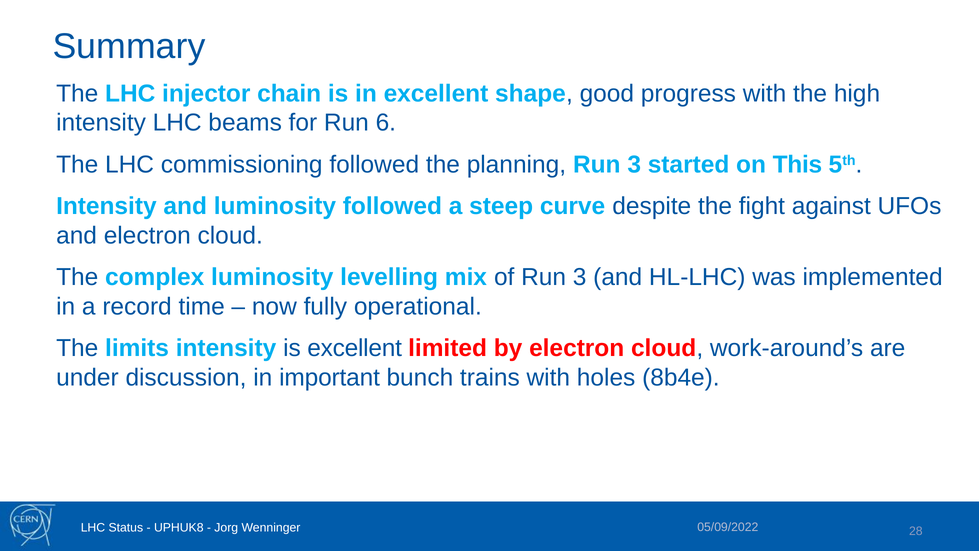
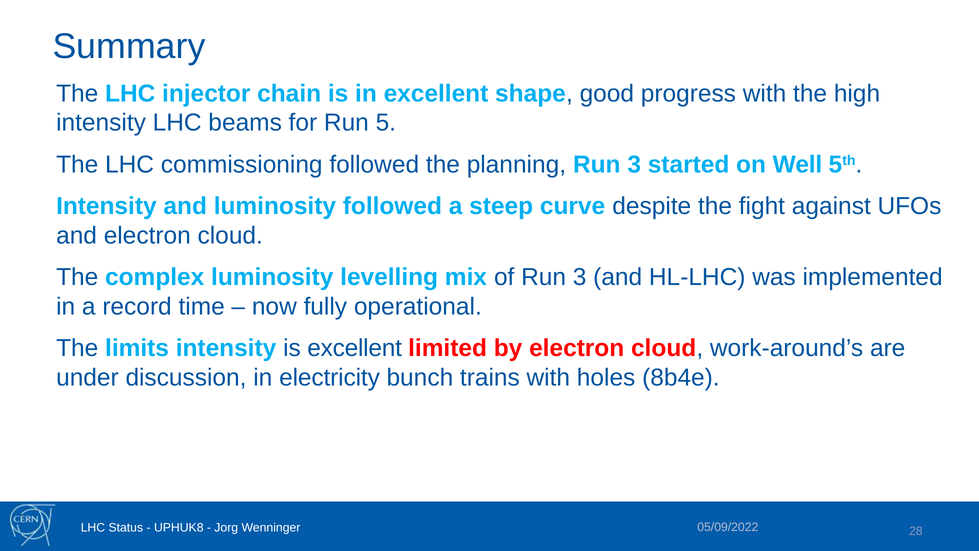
6: 6 -> 5 (386, 123)
This: This -> Well (797, 164)
important: important -> electricity (330, 377)
